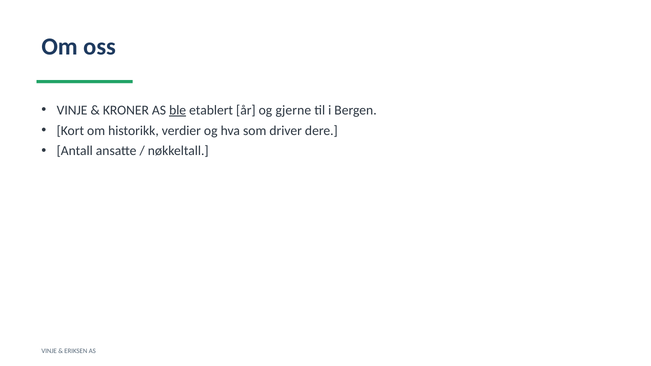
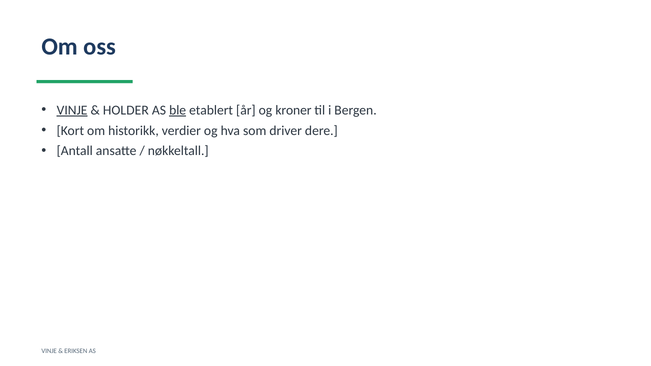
VINJE underline: none -> present (72, 110)
KRONER: KRONER -> HOLDER (126, 110)
gjerne: gjerne -> kroner (293, 110)
